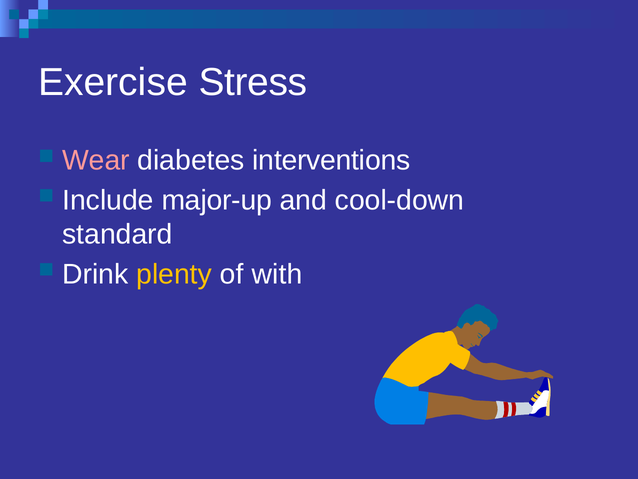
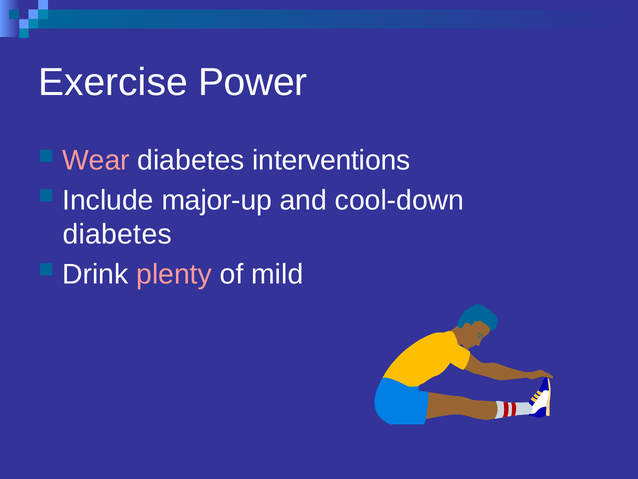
Stress: Stress -> Power (253, 82)
standard: standard -> diabetes (117, 234)
plenty colour: yellow -> pink (174, 274)
with: with -> mild (277, 274)
